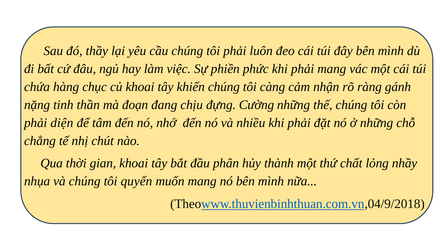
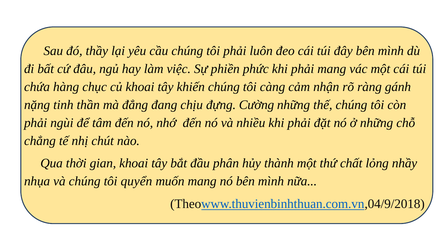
đoạn: đoạn -> đẳng (135, 105)
diện: diện -> ngùi (62, 123)
